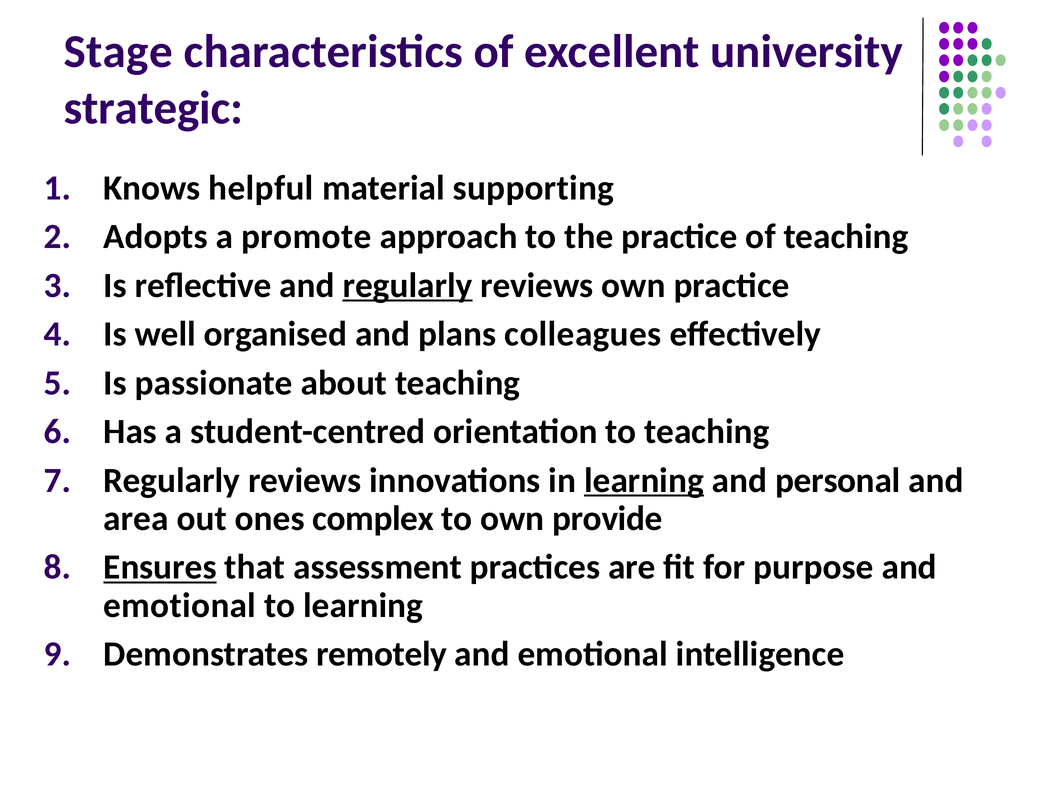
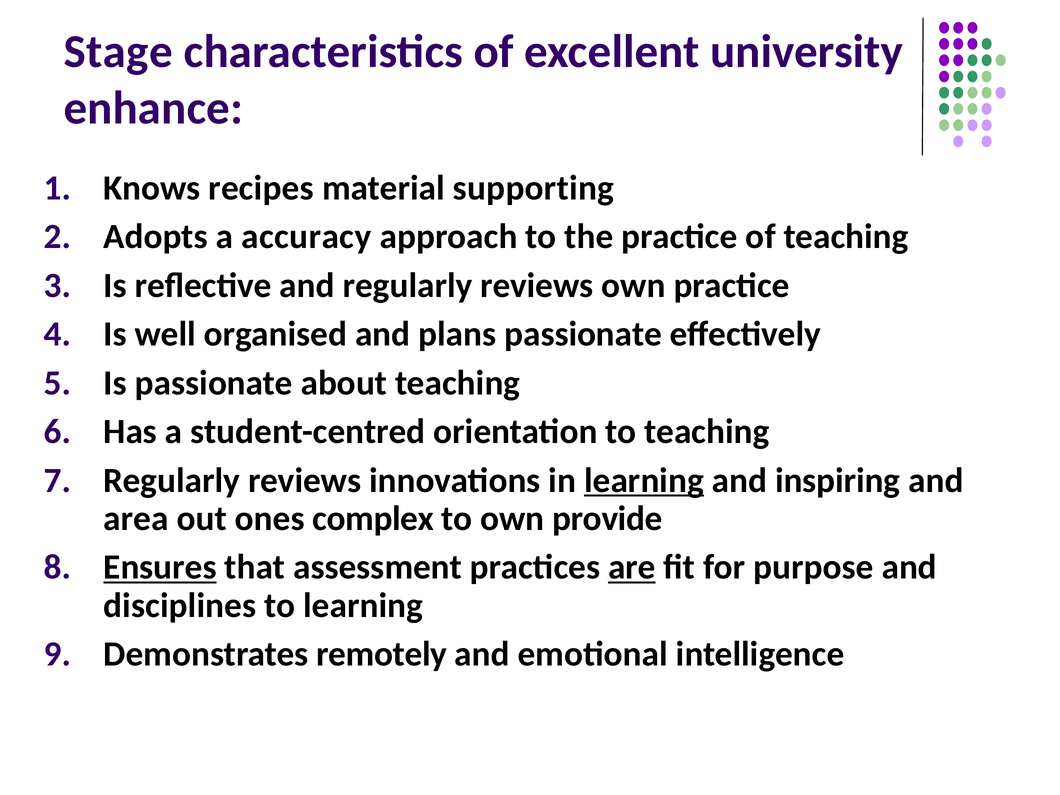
strategic: strategic -> enhance (153, 108)
helpful: helpful -> recipes (261, 188)
promote: promote -> accuracy (306, 237)
regularly underline: present -> none (408, 285)
plans colleagues: colleagues -> passionate (583, 334)
personal: personal -> inspiring (838, 480)
are underline: none -> present (632, 567)
emotional: emotional -> disciplines (180, 605)
